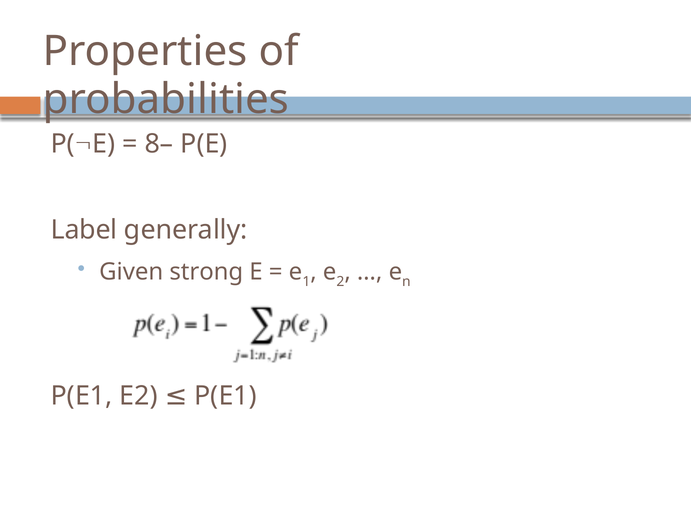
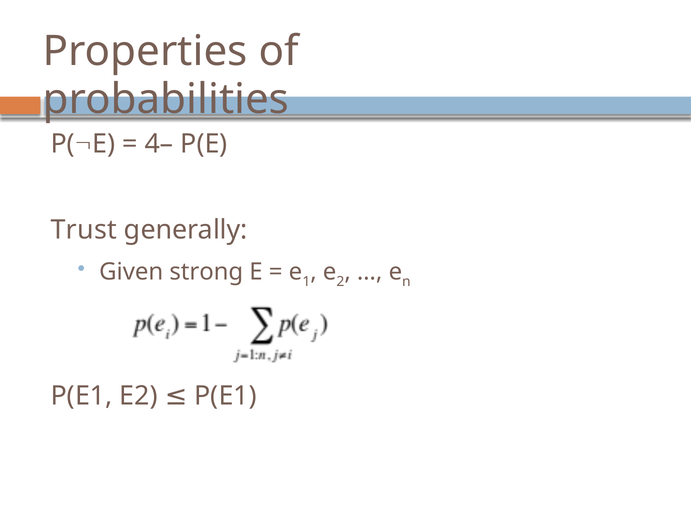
8–: 8– -> 4– (159, 144)
Label: Label -> Trust (84, 230)
